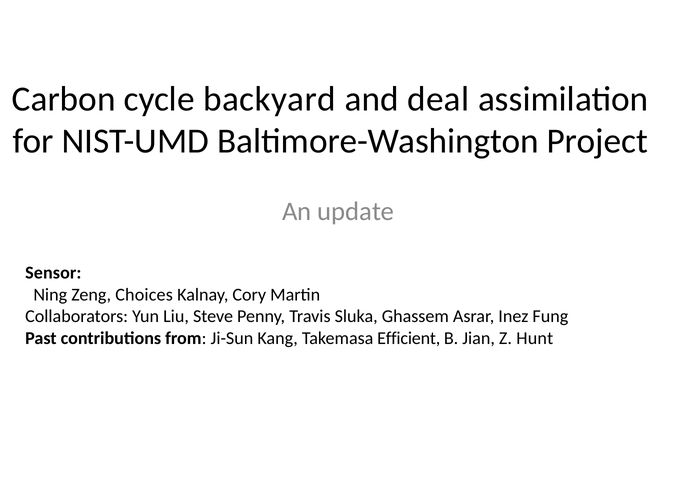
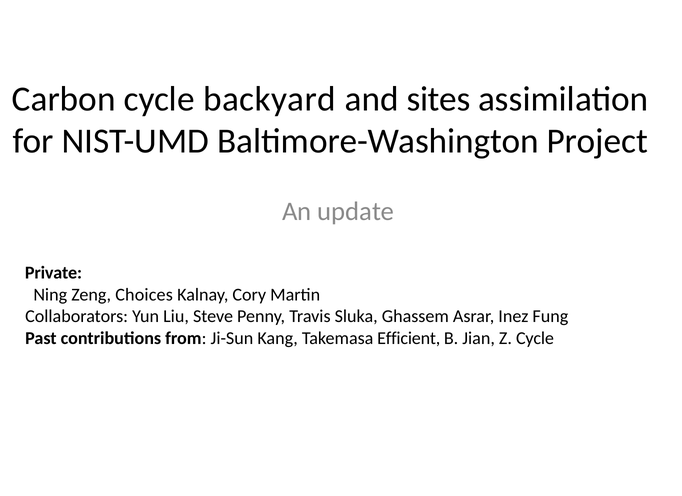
deal: deal -> sites (439, 99)
Sensor: Sensor -> Private (53, 273)
Z Hunt: Hunt -> Cycle (535, 338)
